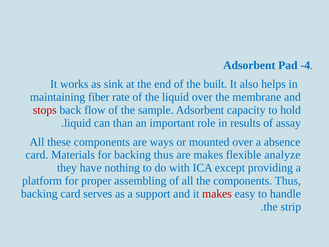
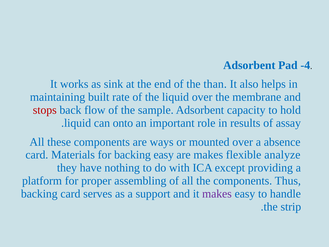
built: built -> than (215, 84)
fiber: fiber -> built (99, 97)
than: than -> onto (123, 123)
backing thus: thus -> easy (164, 155)
makes colour: red -> purple (217, 194)
